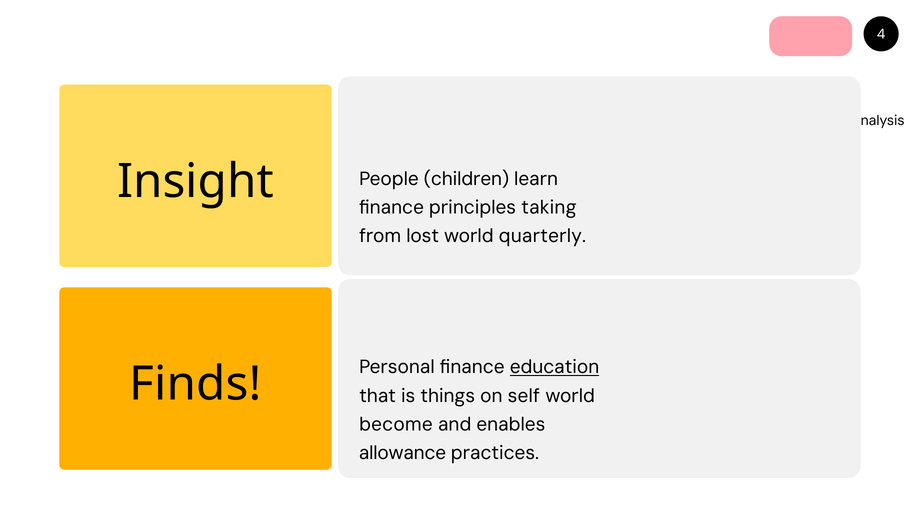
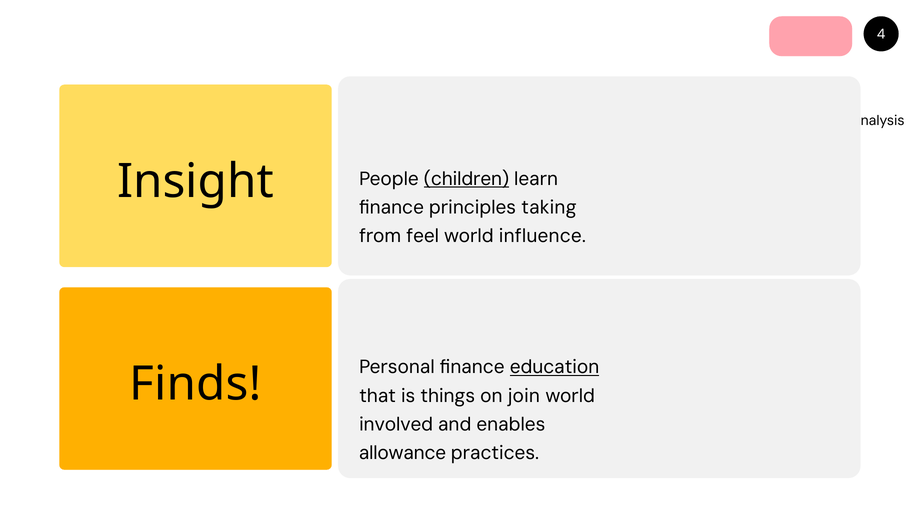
children underline: none -> present (466, 179)
lost: lost -> feel (423, 236)
quarterly: quarterly -> influence (542, 236)
self: self -> join (524, 396)
become: become -> involved (396, 425)
